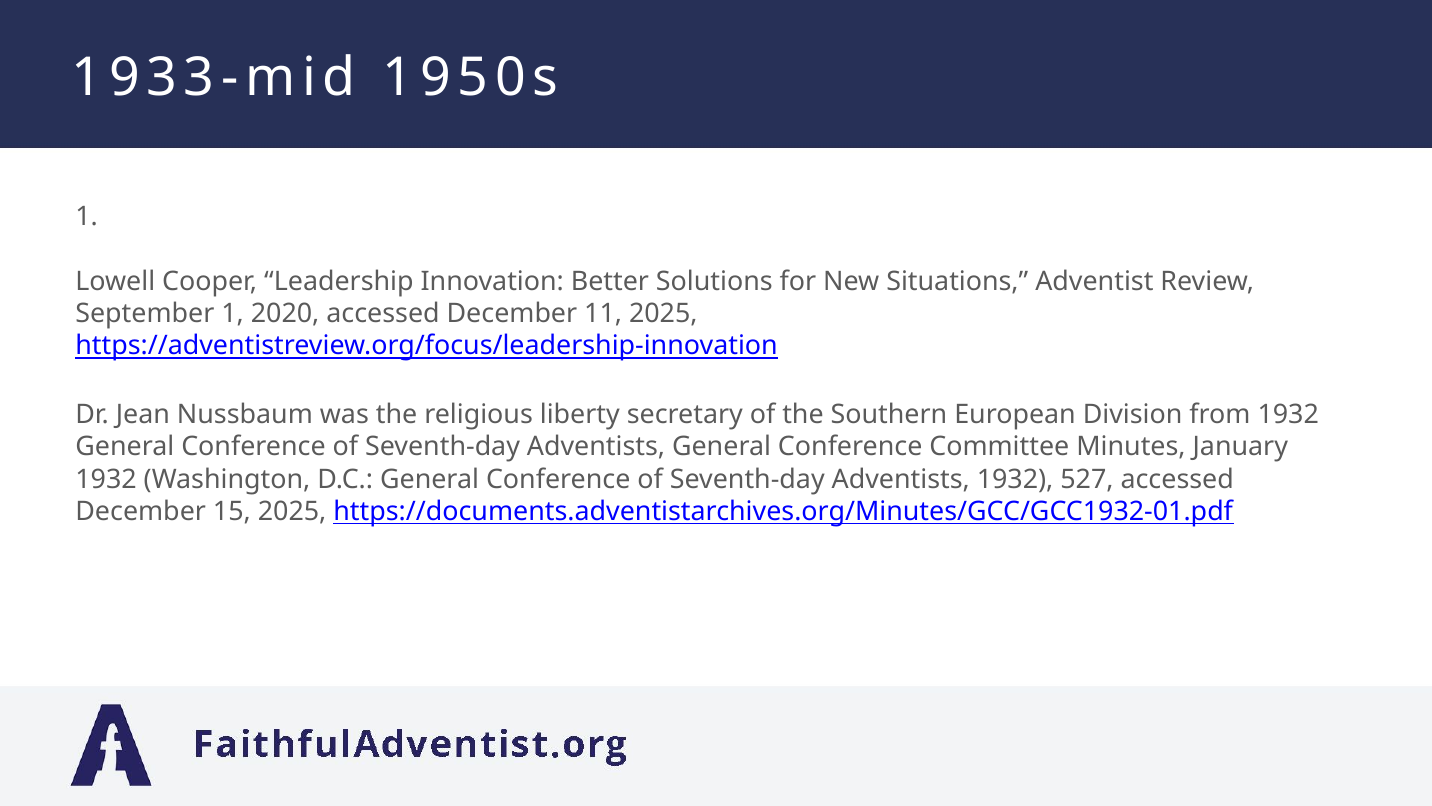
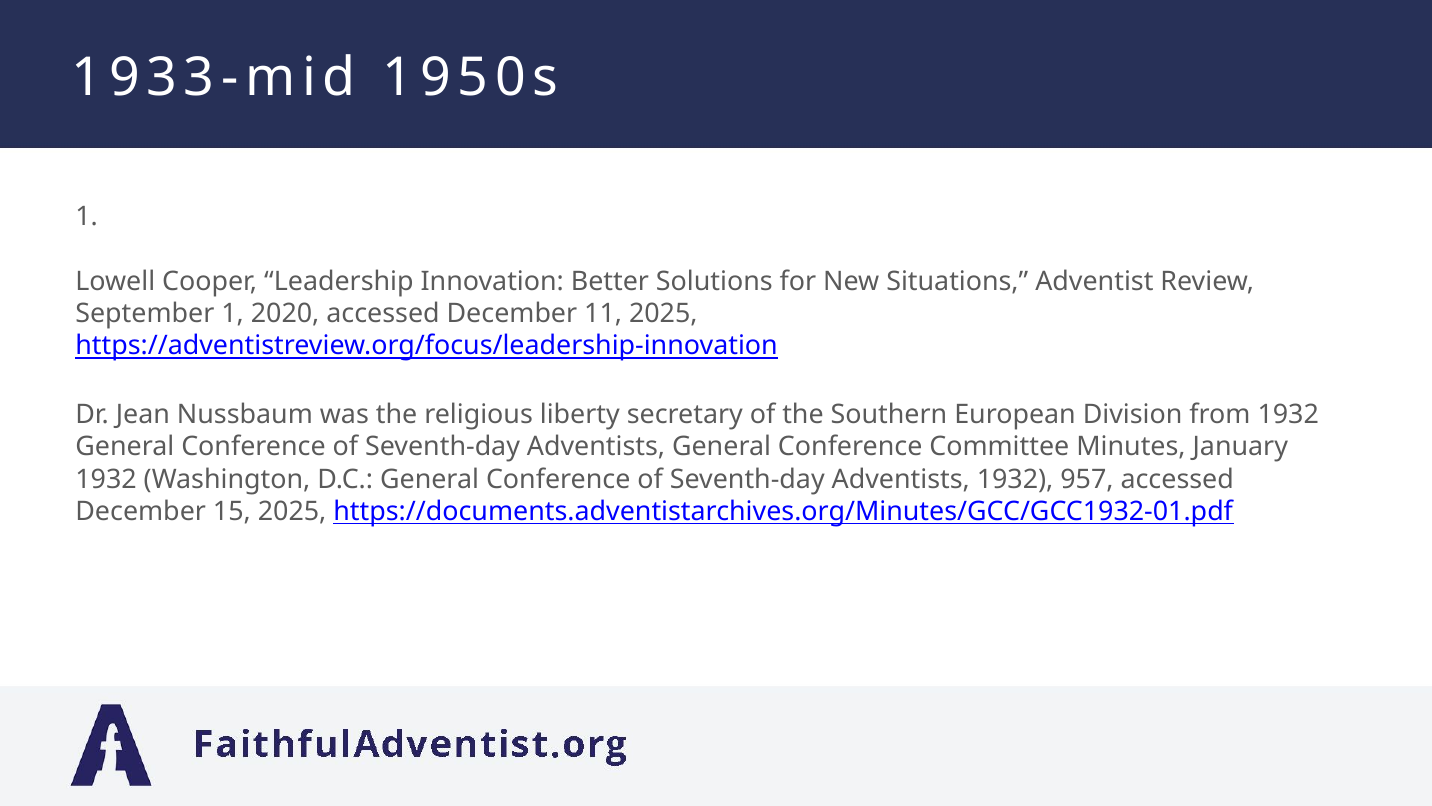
527: 527 -> 957 (1087, 479)
